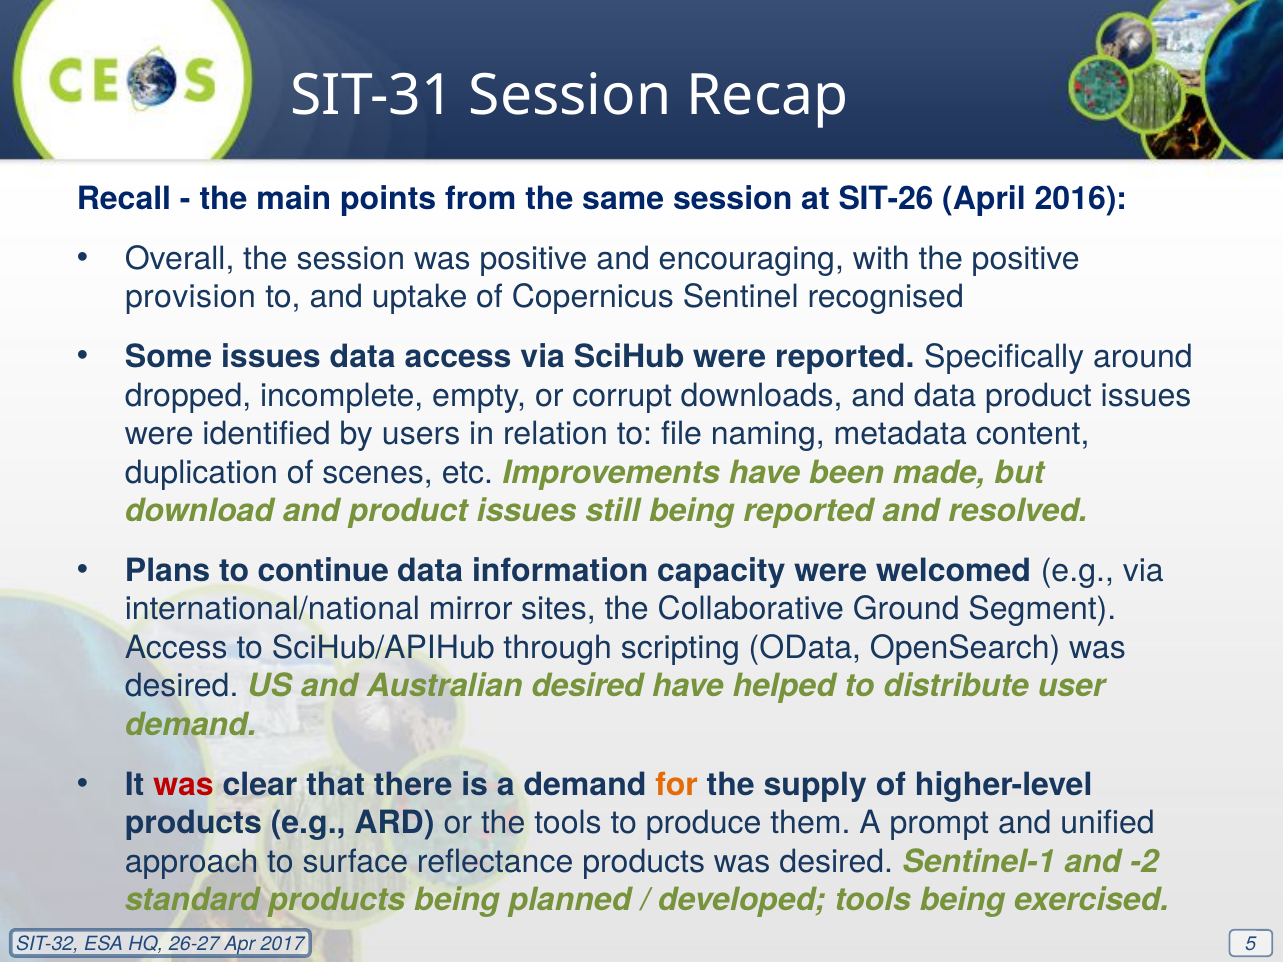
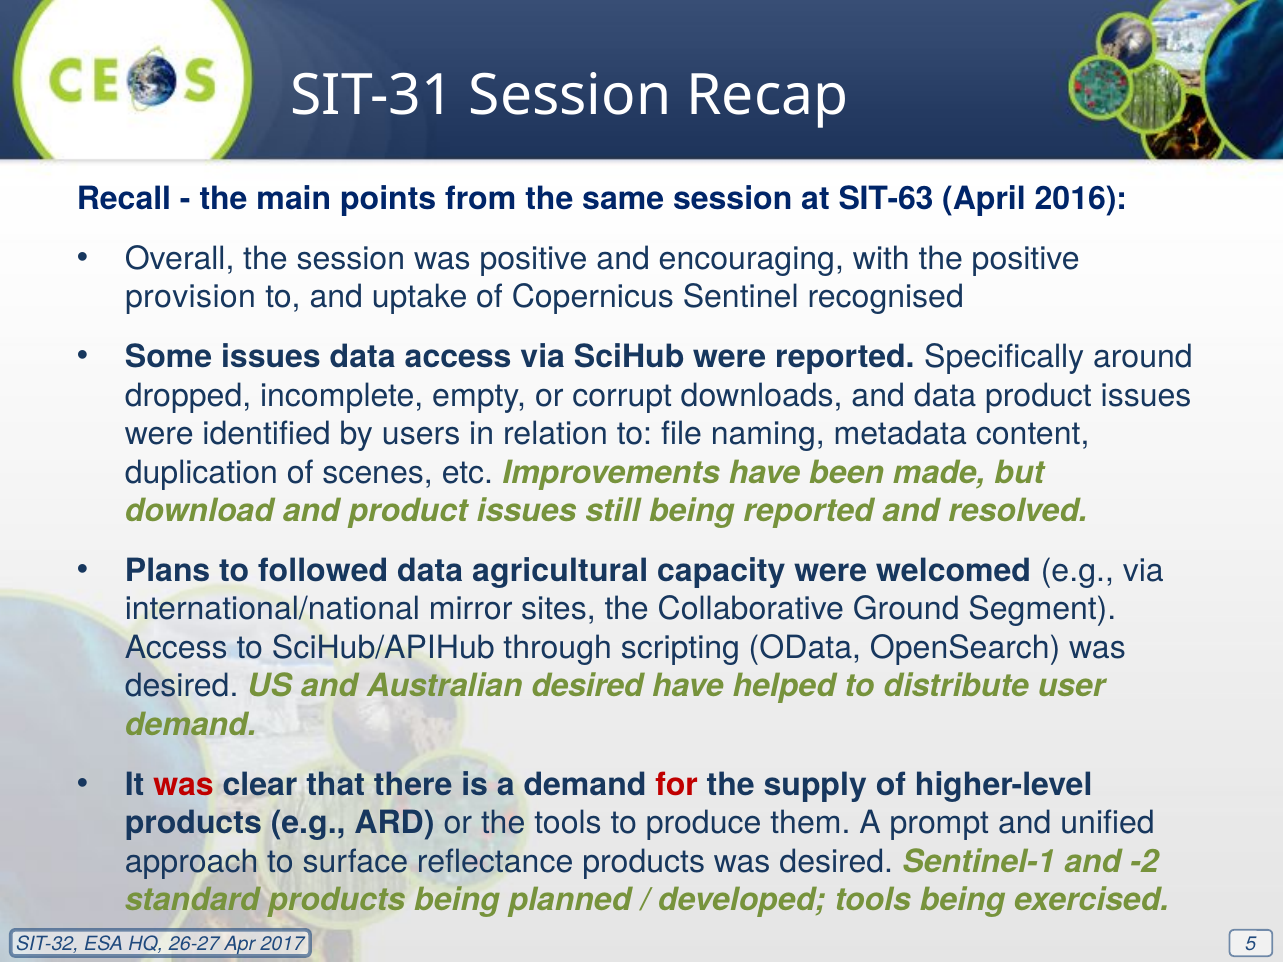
SIT-26: SIT-26 -> SIT-63 (886, 199)
continue: continue -> followed (323, 571)
information: information -> agricultural (560, 571)
for colour: orange -> red (677, 785)
